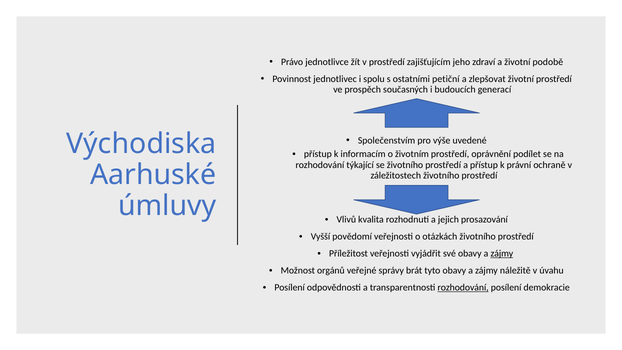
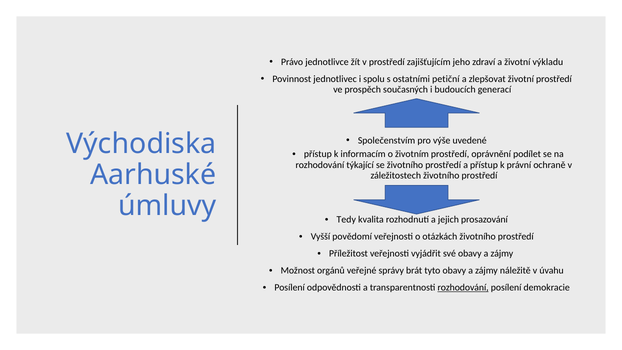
podobě: podobě -> výkladu (548, 62)
Vlivů: Vlivů -> Tedy (346, 220)
zájmy underline: present -> none (502, 254)
